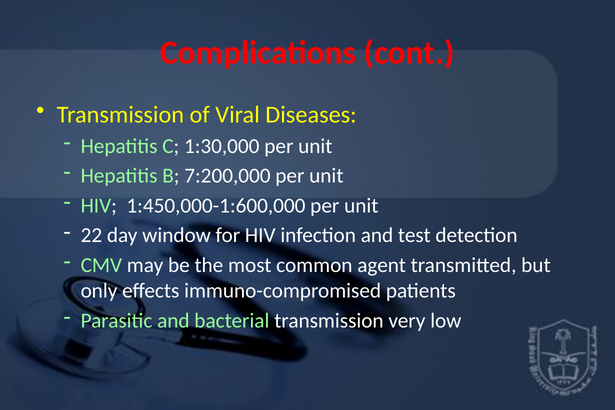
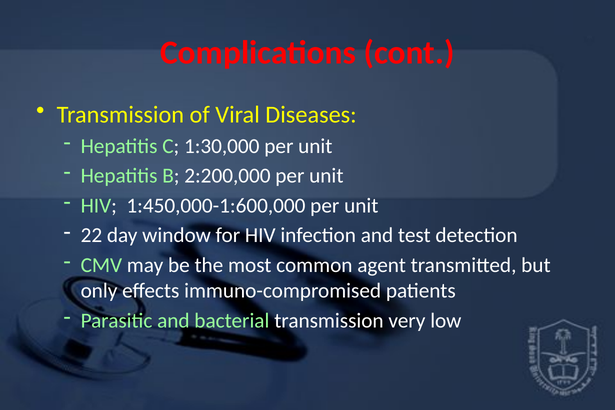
7:200,000: 7:200,000 -> 2:200,000 (227, 176)
